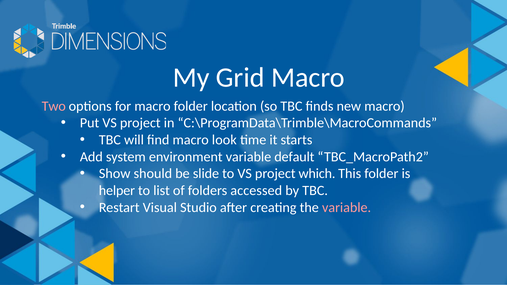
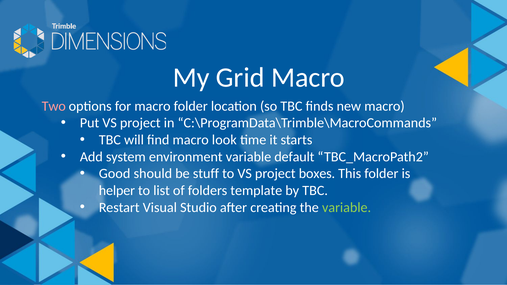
Show: Show -> Good (115, 174)
slide: slide -> stuff (206, 174)
which: which -> boxes (317, 174)
accessed: accessed -> template (256, 191)
variable colour: pink -> light green (347, 208)
